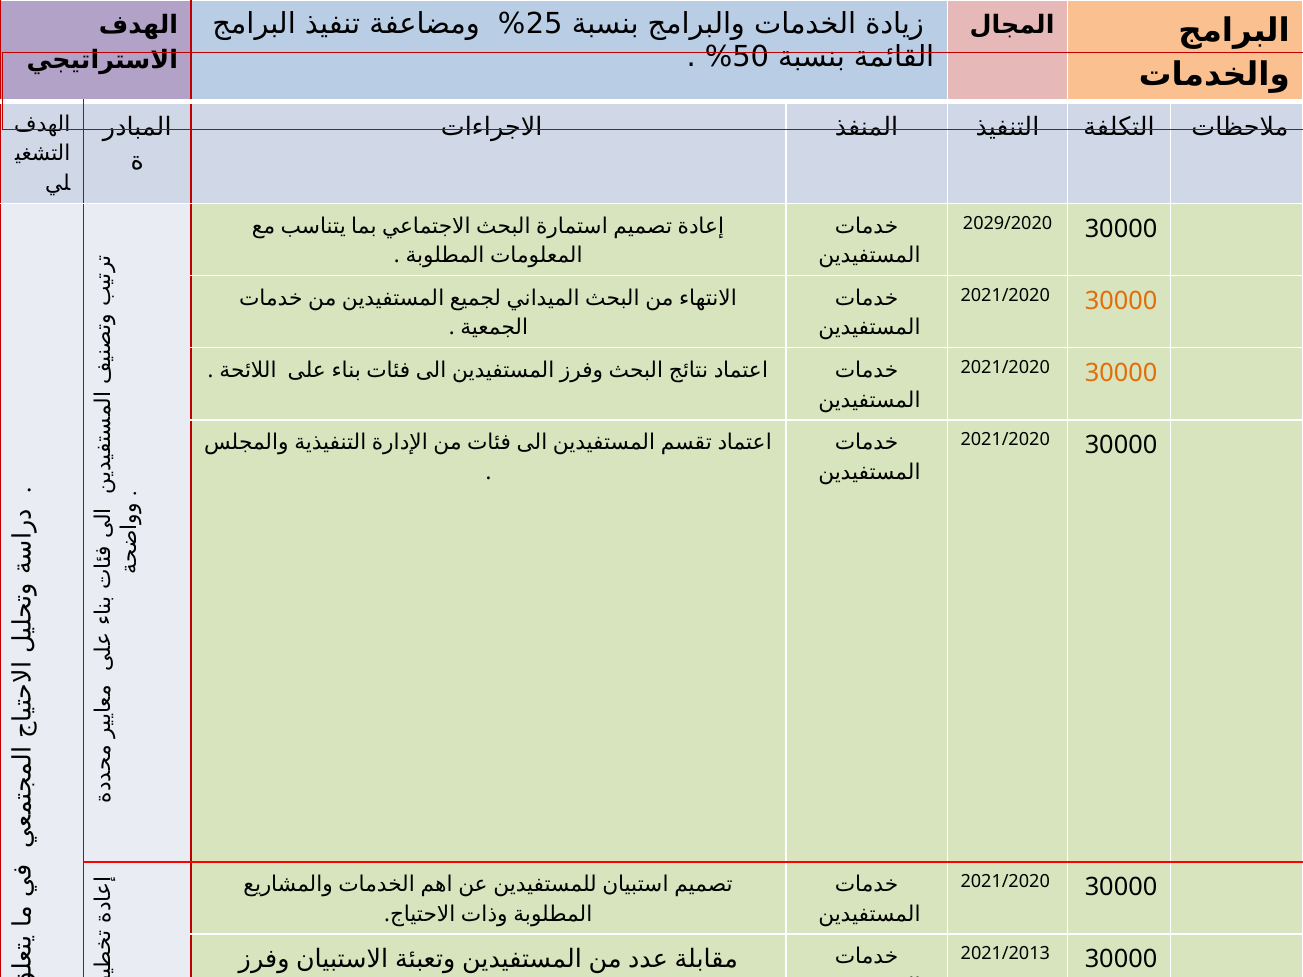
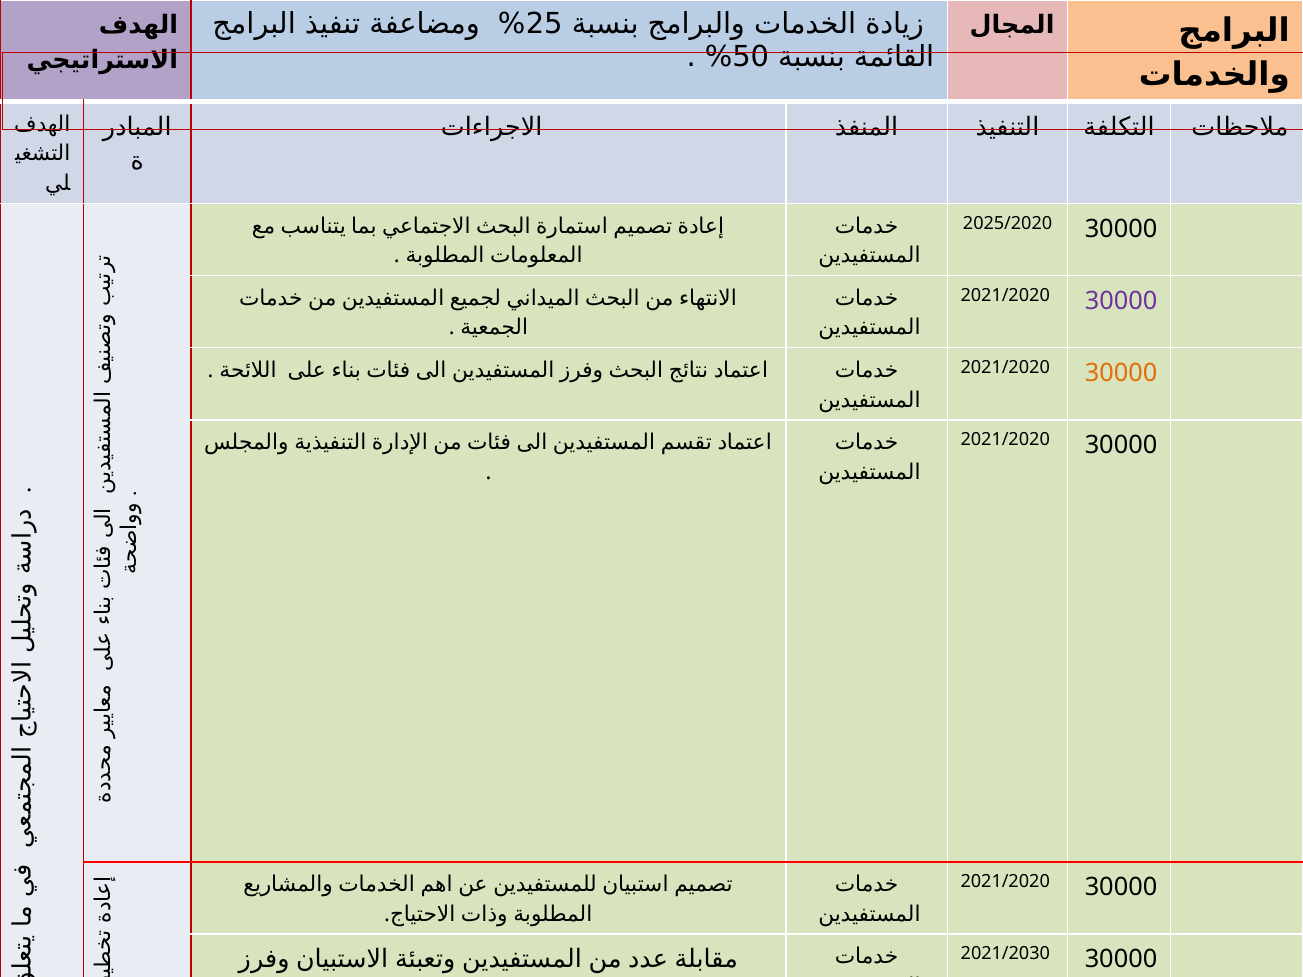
2029/2020: 2029/2020 -> 2025/2020 (1008, 223)
30000 colour: orange -> purple (1121, 301)
2021/2013: 2021/2013 -> 2021/2030 (1005, 954)
